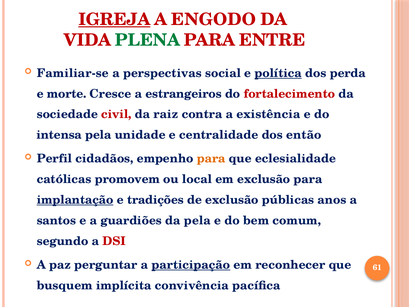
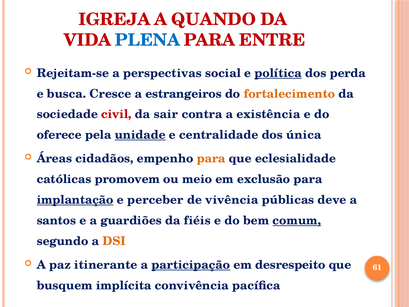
IGREJA underline: present -> none (114, 20)
ENGODO: ENGODO -> QUANDO (214, 20)
PLENA colour: green -> blue (147, 40)
Familiar-se: Familiar-se -> Rejeitam-se (73, 73)
morte: morte -> busca (67, 94)
fortalecimento colour: red -> orange (289, 94)
raiz: raiz -> sair (166, 114)
intensa: intensa -> oferece (59, 135)
unidade underline: none -> present (140, 135)
então: então -> única (304, 135)
Perfil: Perfil -> Áreas (54, 159)
local: local -> meio (197, 179)
tradições: tradições -> perceber (155, 200)
de exclusão: exclusão -> vivência (232, 200)
anos: anos -> deve (332, 200)
da pela: pela -> fiéis (197, 220)
comum underline: none -> present (297, 220)
DSI colour: red -> orange (114, 241)
perguntar: perguntar -> itinerante (106, 265)
reconhecer: reconhecer -> desrespeito (290, 265)
